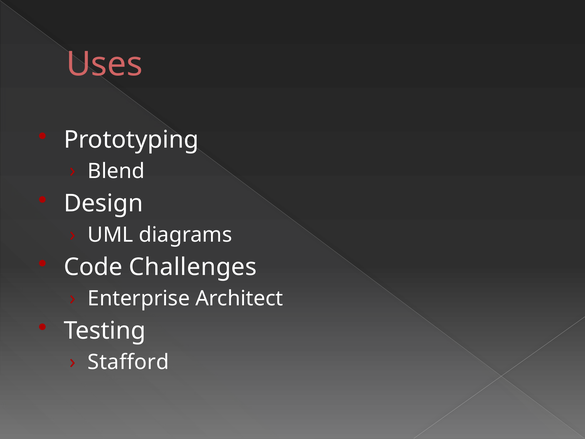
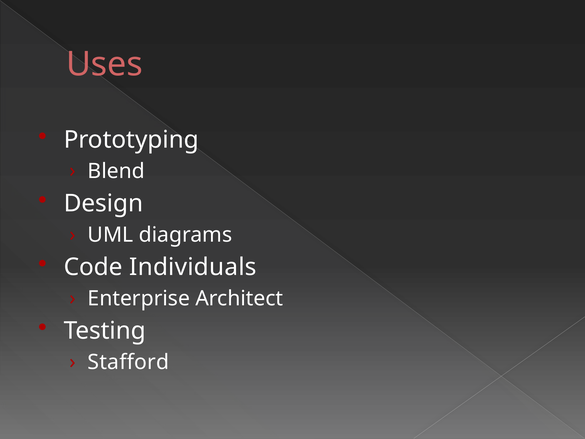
Challenges: Challenges -> Individuals (193, 267)
